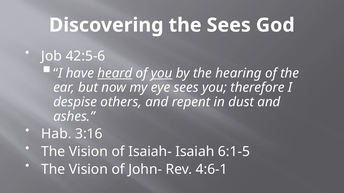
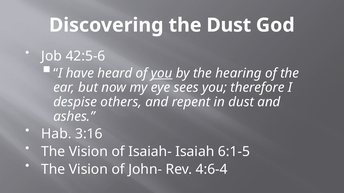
the Sees: Sees -> Dust (229, 25)
heard underline: present -> none (115, 73)
4:6-1: 4:6-1 -> 4:6-4 (212, 170)
